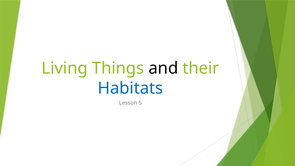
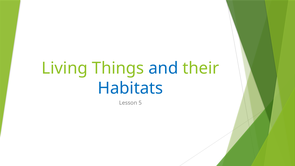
and colour: black -> blue (163, 68)
